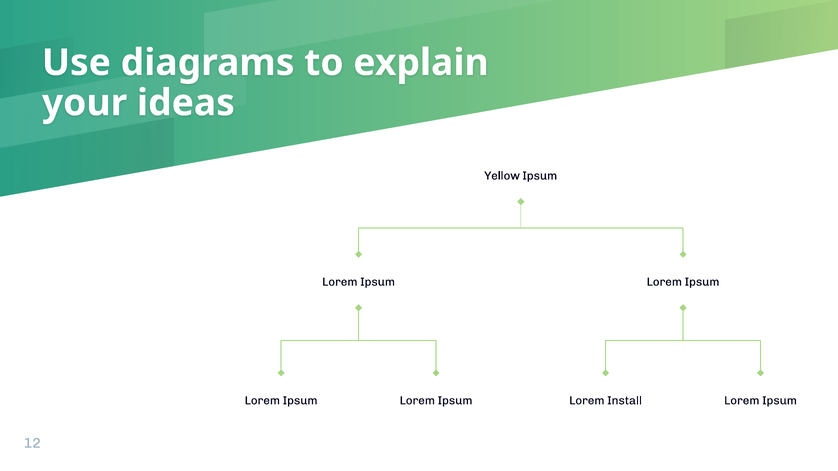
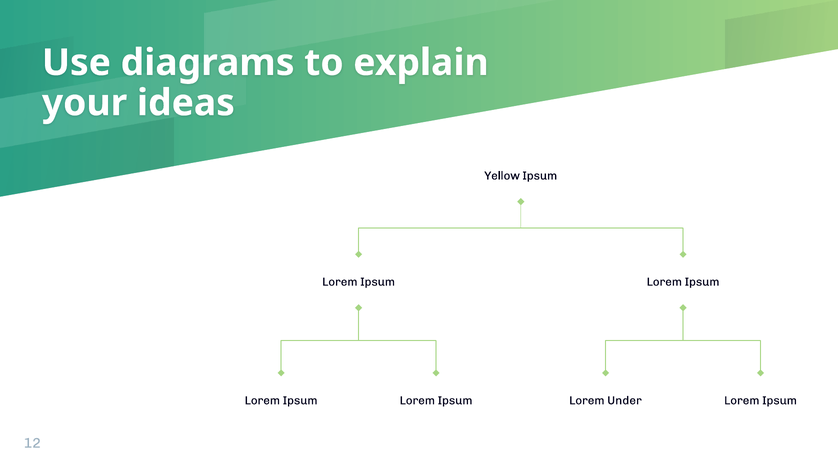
Install: Install -> Under (625, 401)
